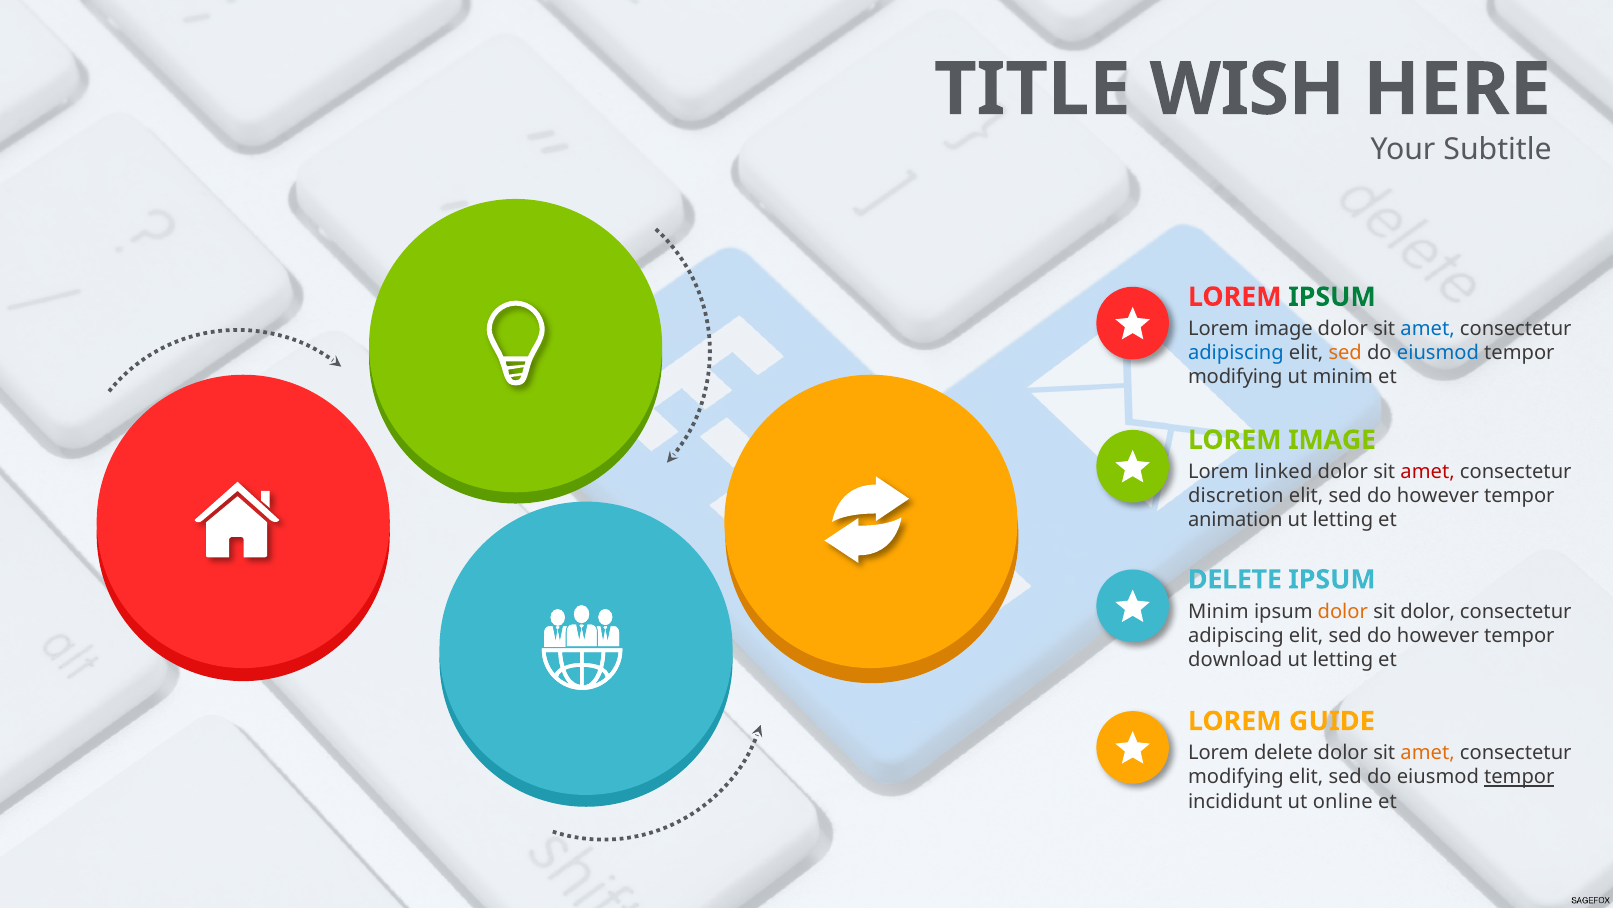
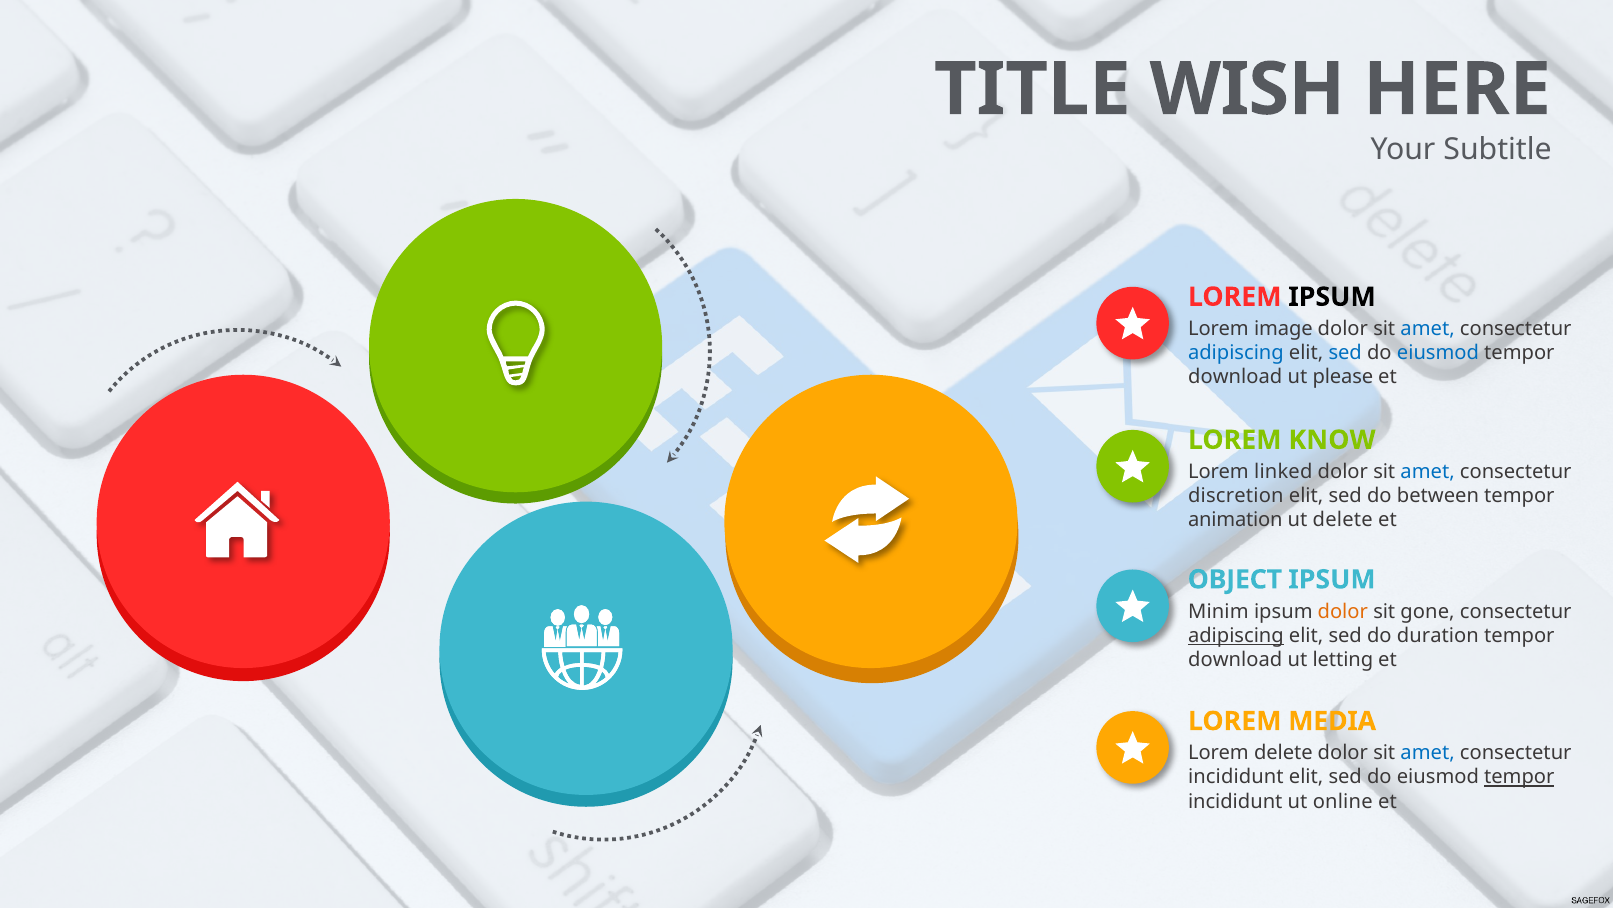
IPSUM colour: green -> black (1332, 297)
sed colour: orange -> blue (1345, 353)
modifying: modifying -> download (1235, 377)
ut minim: minim -> please (1343, 377)
IMAGE: IMAGE -> KNOW (1332, 440)
amet colour: red -> blue (1428, 471)
however: however -> between (1438, 496)
letting: letting -> delete (1343, 520)
DELETE: DELETE -> OBJECT (1235, 579)
sit dolor: dolor -> gone (1428, 611)
adipiscing underline: none -> present (1236, 635)
however: however -> duration (1438, 635)
GUIDE: GUIDE -> MEDIA (1332, 721)
amet colour: orange -> blue (1428, 752)
modifying: modifying -> incididunt (1236, 777)
